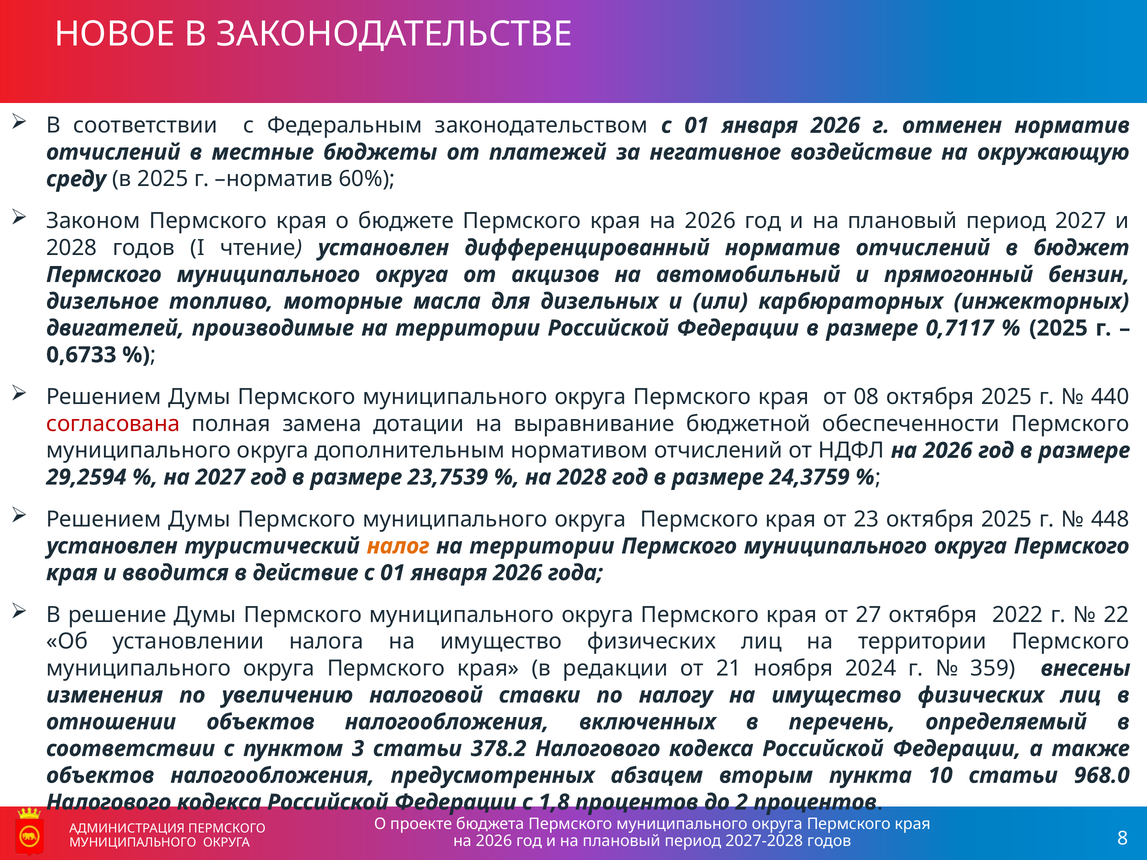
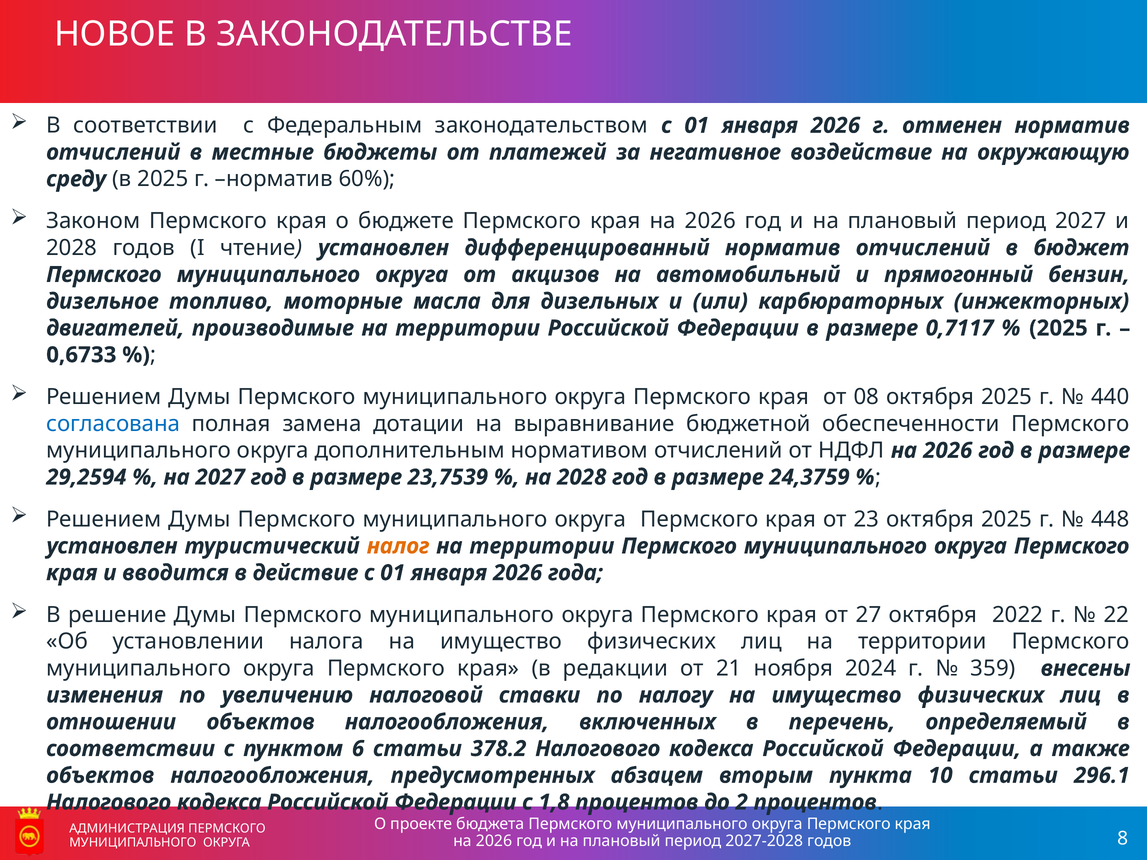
согласована colour: red -> blue (113, 424)
3: 3 -> 6 (358, 749)
968.0: 968.0 -> 296.1 (1102, 776)
